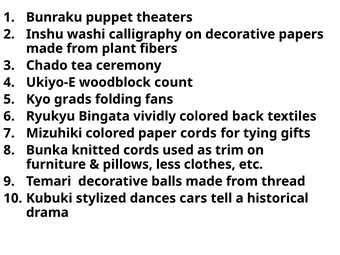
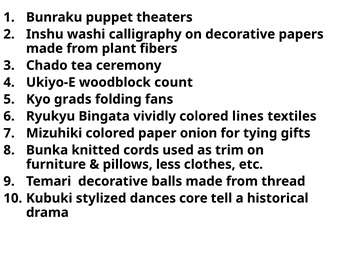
back: back -> lines (248, 116)
paper cords: cords -> onion (199, 133)
cars: cars -> core (193, 198)
